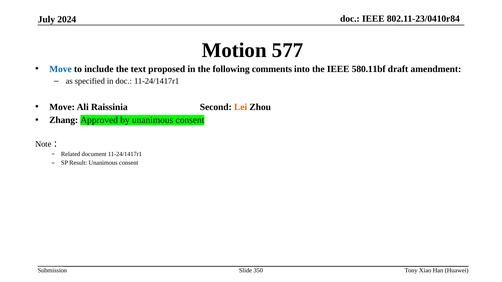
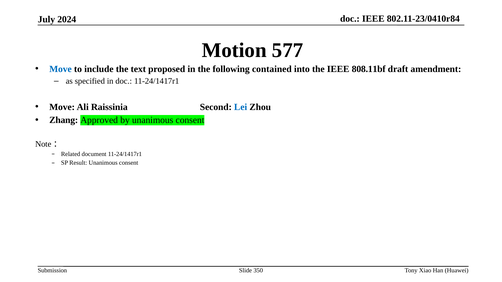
comments: comments -> contained (272, 69)
580.11bf: 580.11bf -> 808.11bf (369, 69)
Lei colour: orange -> blue (241, 107)
